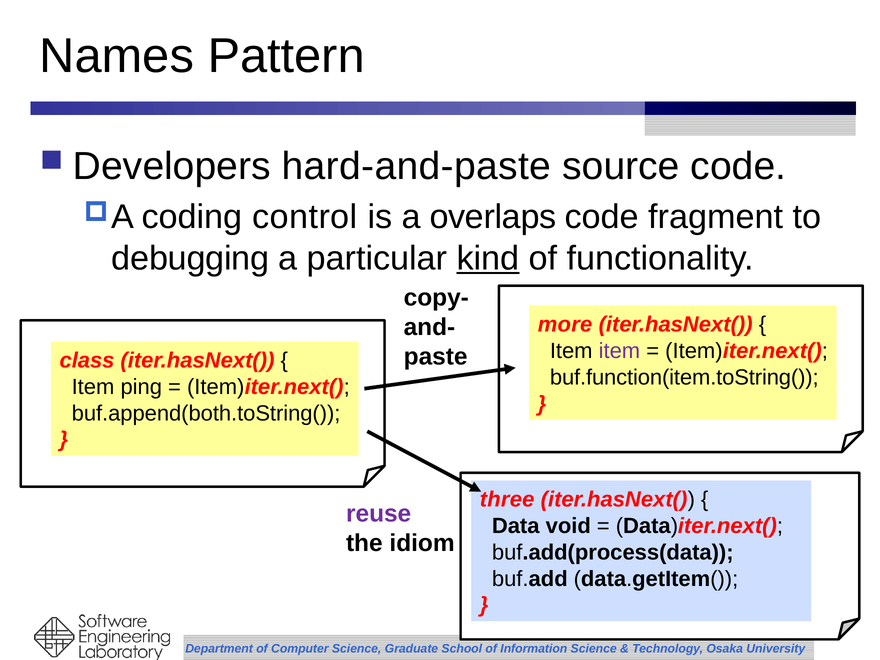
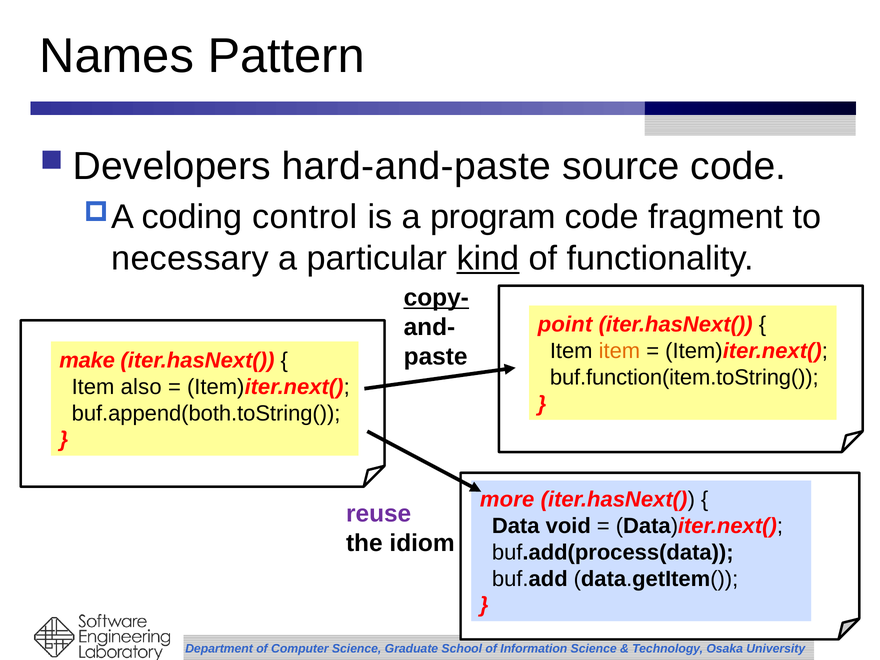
overlaps: overlaps -> program (493, 217)
debugging: debugging -> necessary (190, 258)
copy- underline: none -> present (436, 298)
more: more -> point (565, 325)
item colour: purple -> orange (619, 351)
class: class -> make (87, 361)
ping: ping -> also (141, 387)
three: three -> more (507, 500)
